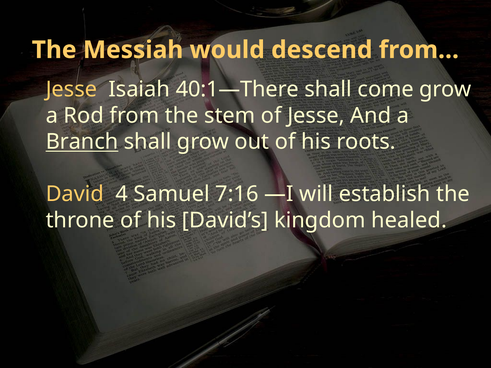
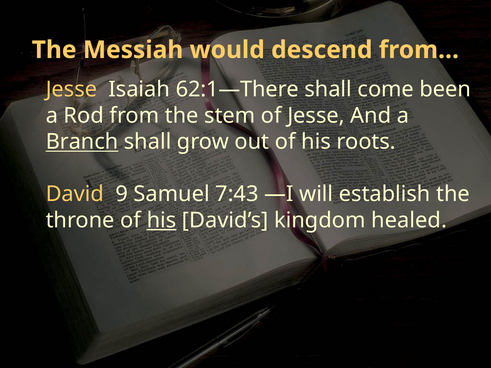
40:1—There: 40:1—There -> 62:1—There (237, 89)
come grow: grow -> been (445, 89)
4: 4 -> 9 (122, 194)
7:16: 7:16 -> 7:43 (237, 194)
his underline: none -> present (162, 220)
